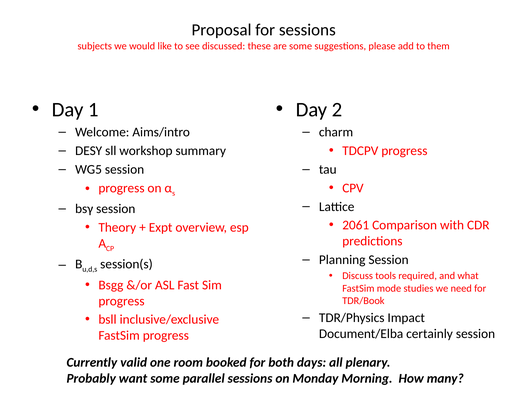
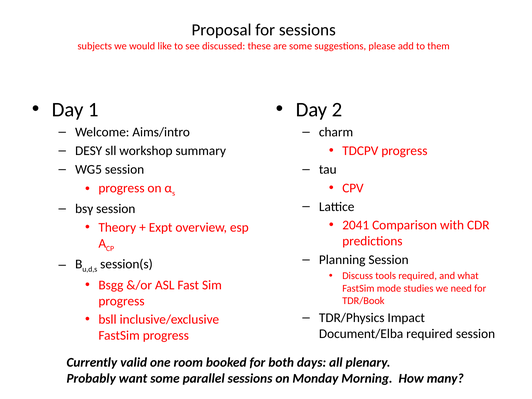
2061: 2061 -> 2041 (356, 225)
Document/Elba certainly: certainly -> required (430, 334)
